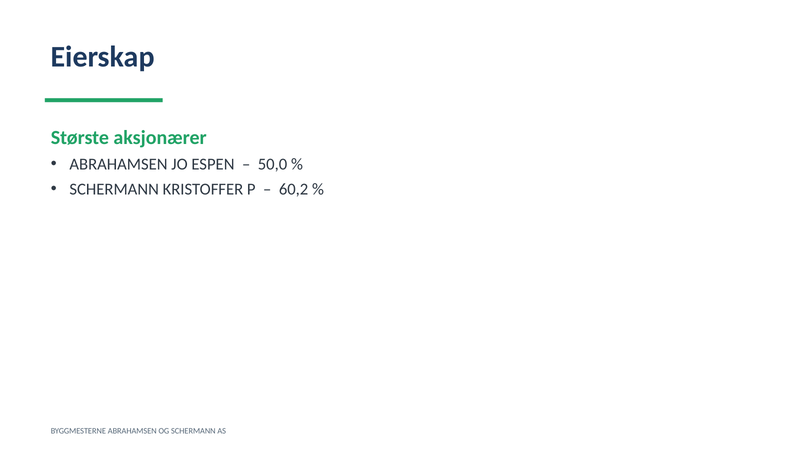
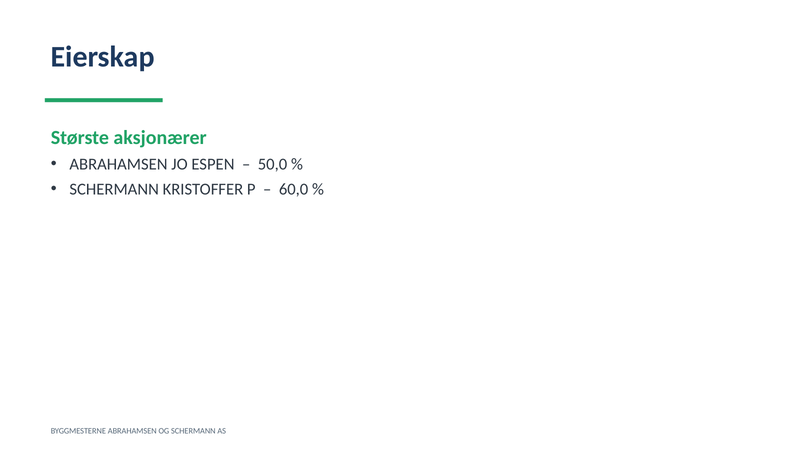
60,2: 60,2 -> 60,0 (294, 189)
